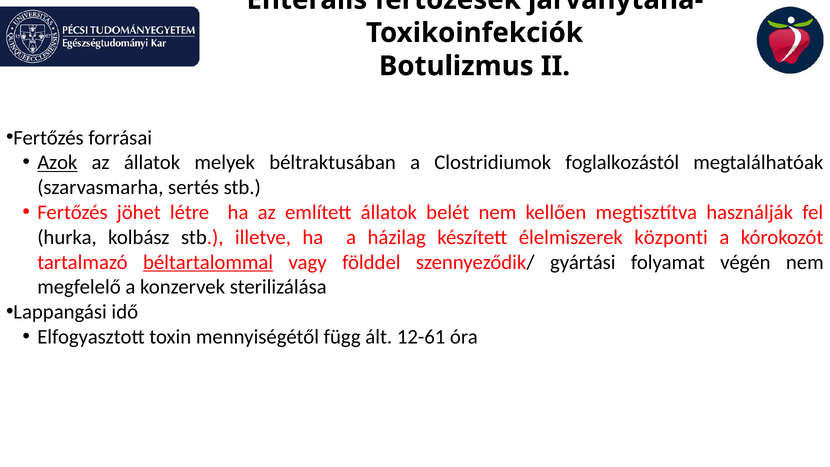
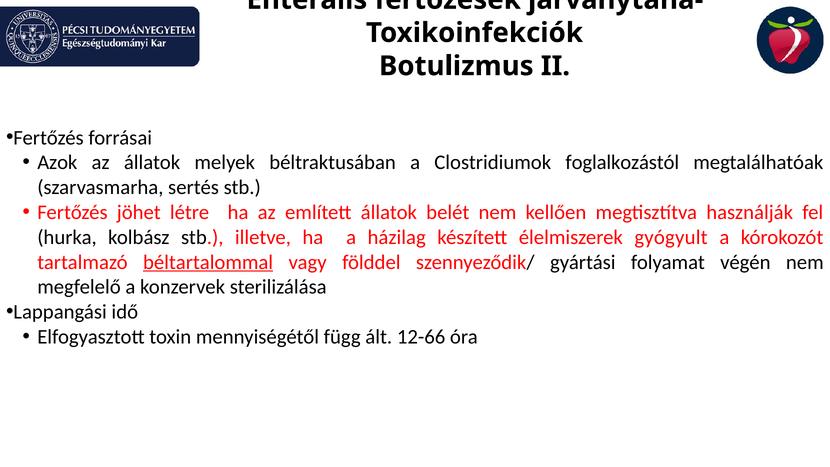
Azok underline: present -> none (57, 163)
központi: központi -> gyógyult (671, 237)
12-61: 12-61 -> 12-66 (421, 337)
